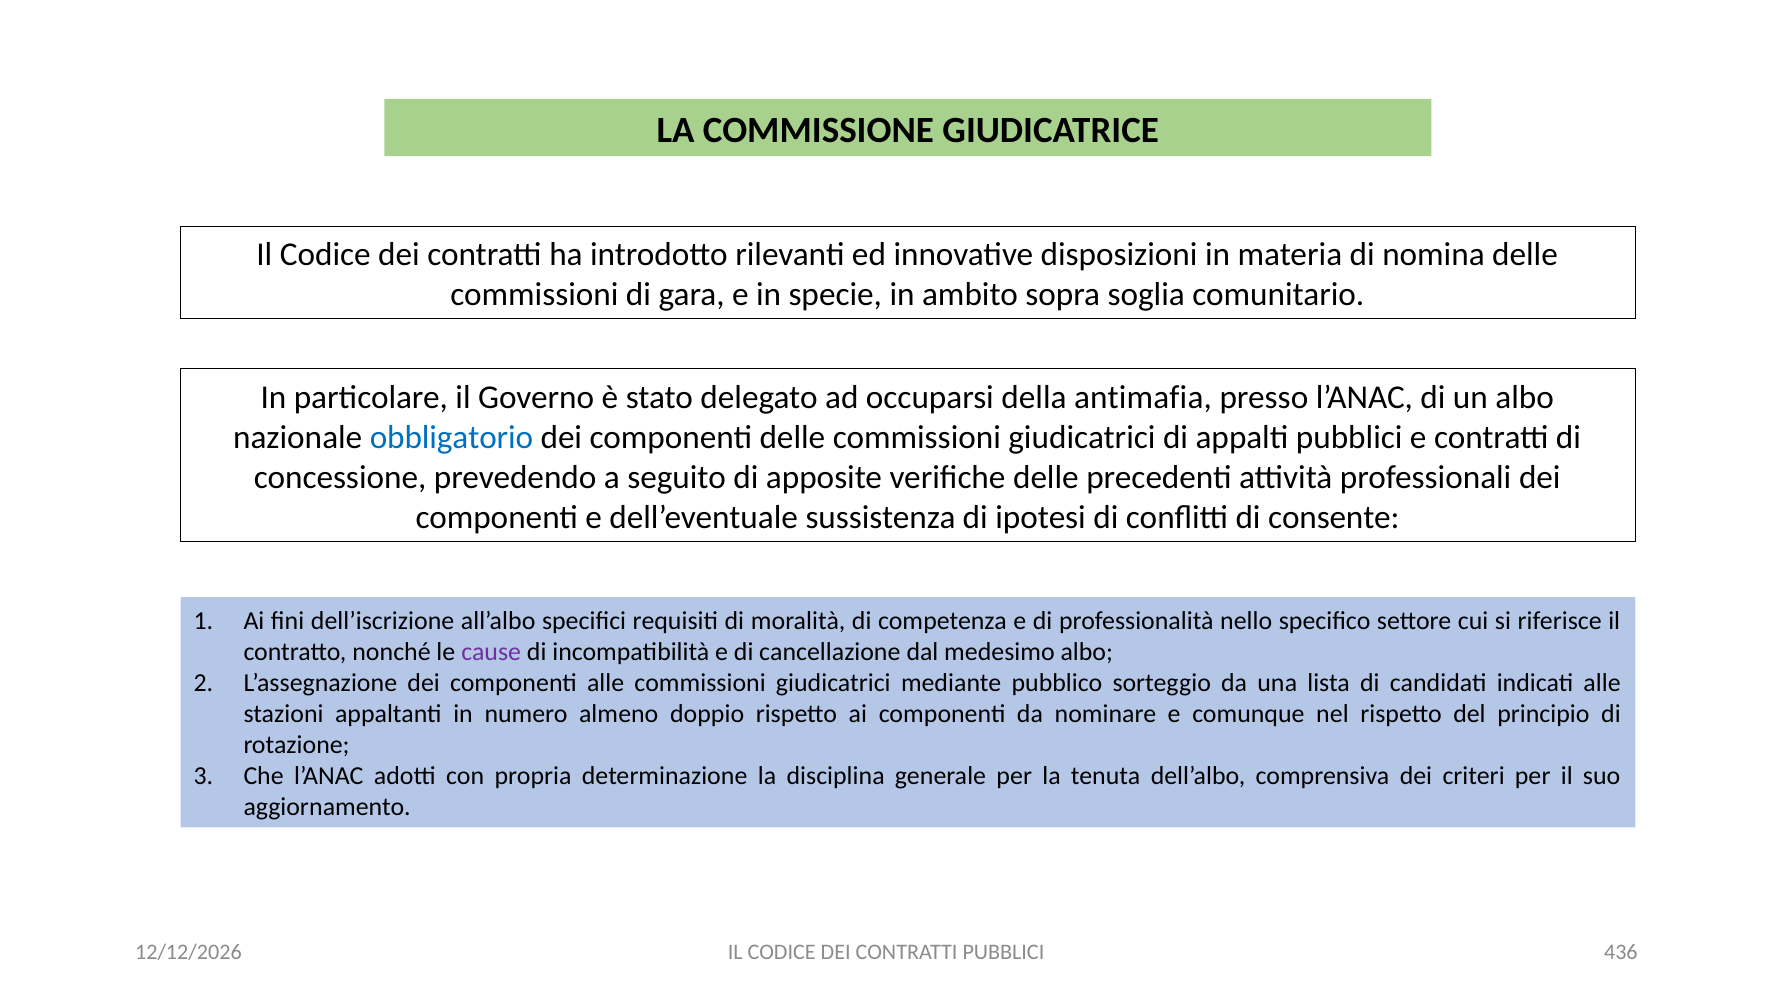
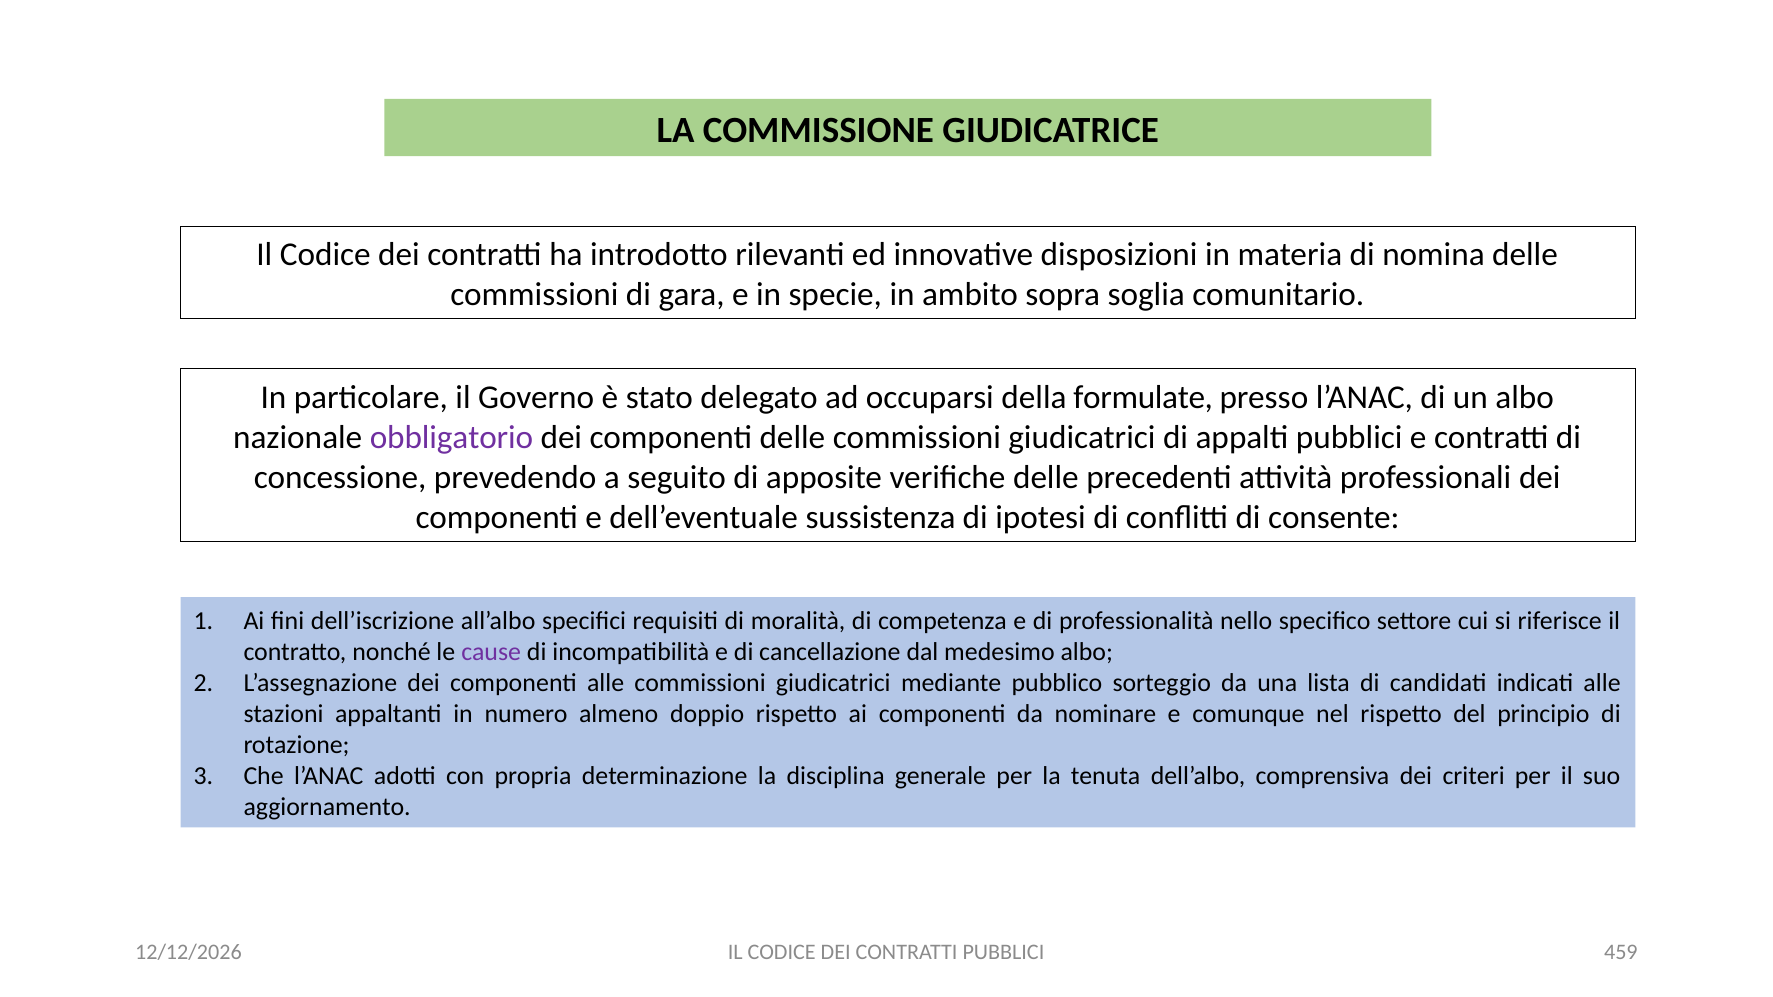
antimafia: antimafia -> formulate (1143, 398)
obbligatorio colour: blue -> purple (451, 438)
436: 436 -> 459 (1621, 952)
